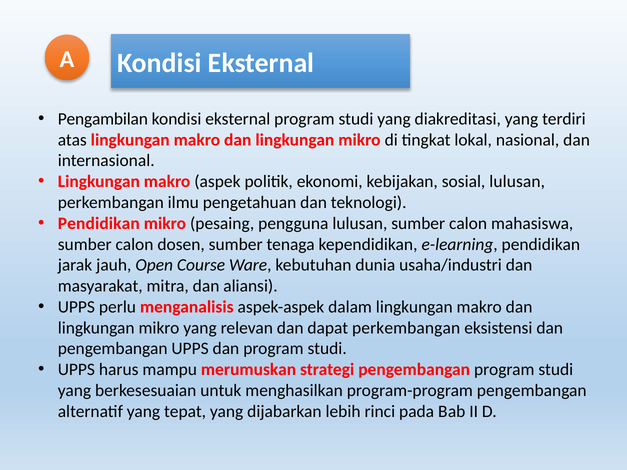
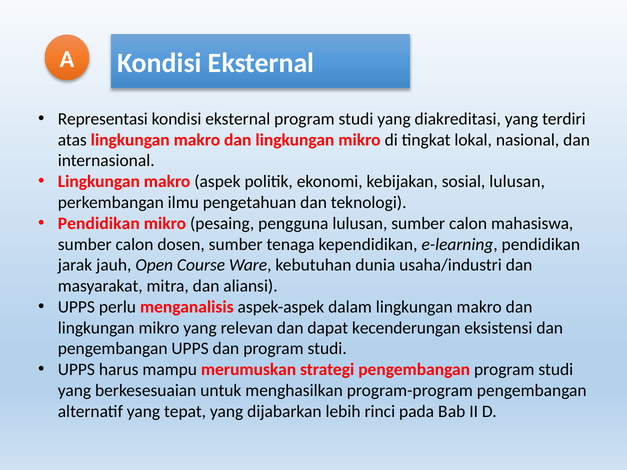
Pengambilan: Pengambilan -> Representasi (103, 119)
dapat perkembangan: perkembangan -> kecenderungan (406, 328)
